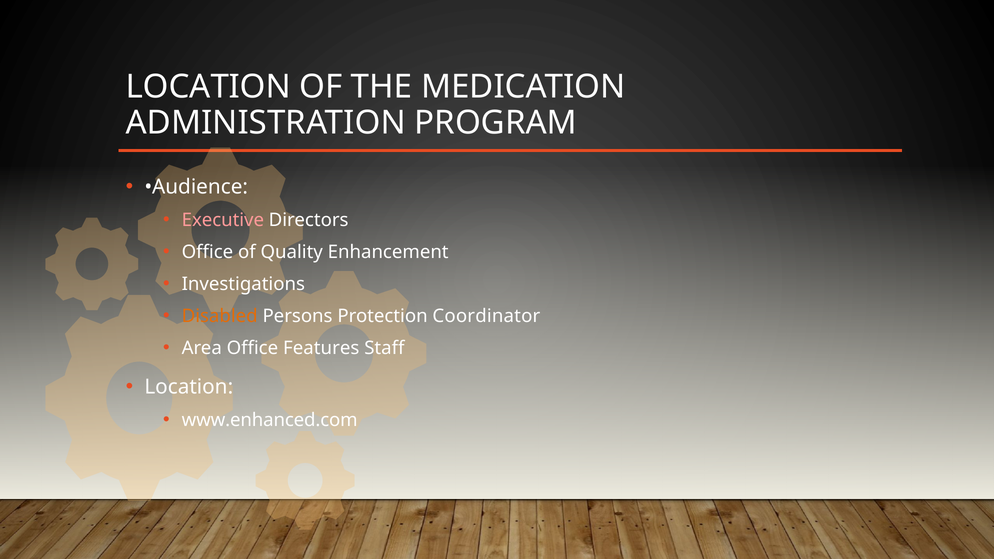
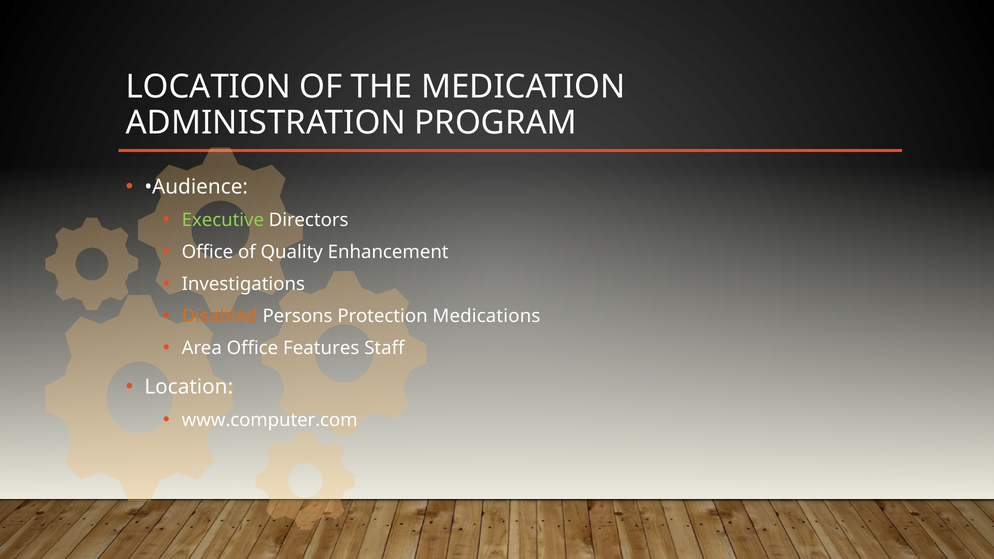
Executive colour: pink -> light green (223, 220)
Coordinator: Coordinator -> Medications (486, 316)
www.enhanced.com: www.enhanced.com -> www.computer.com (270, 420)
